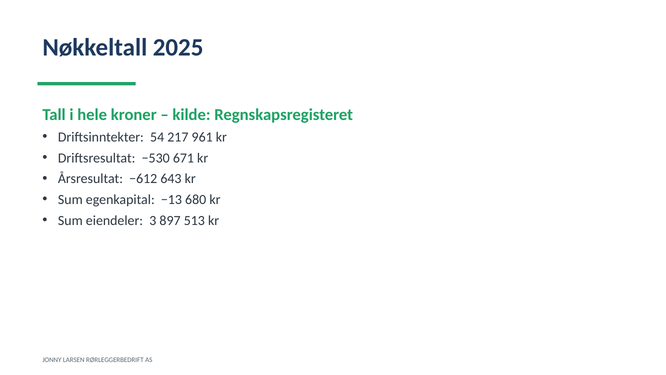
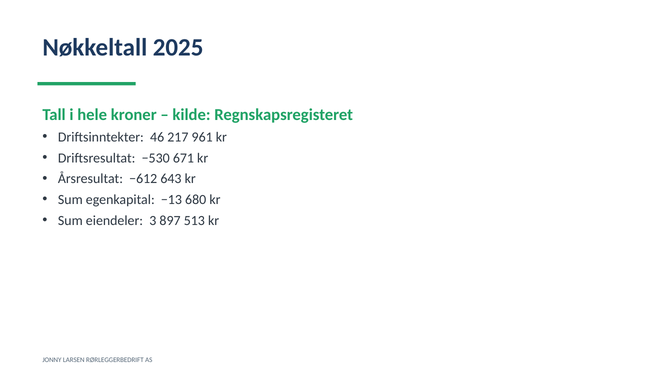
54: 54 -> 46 (157, 137)
